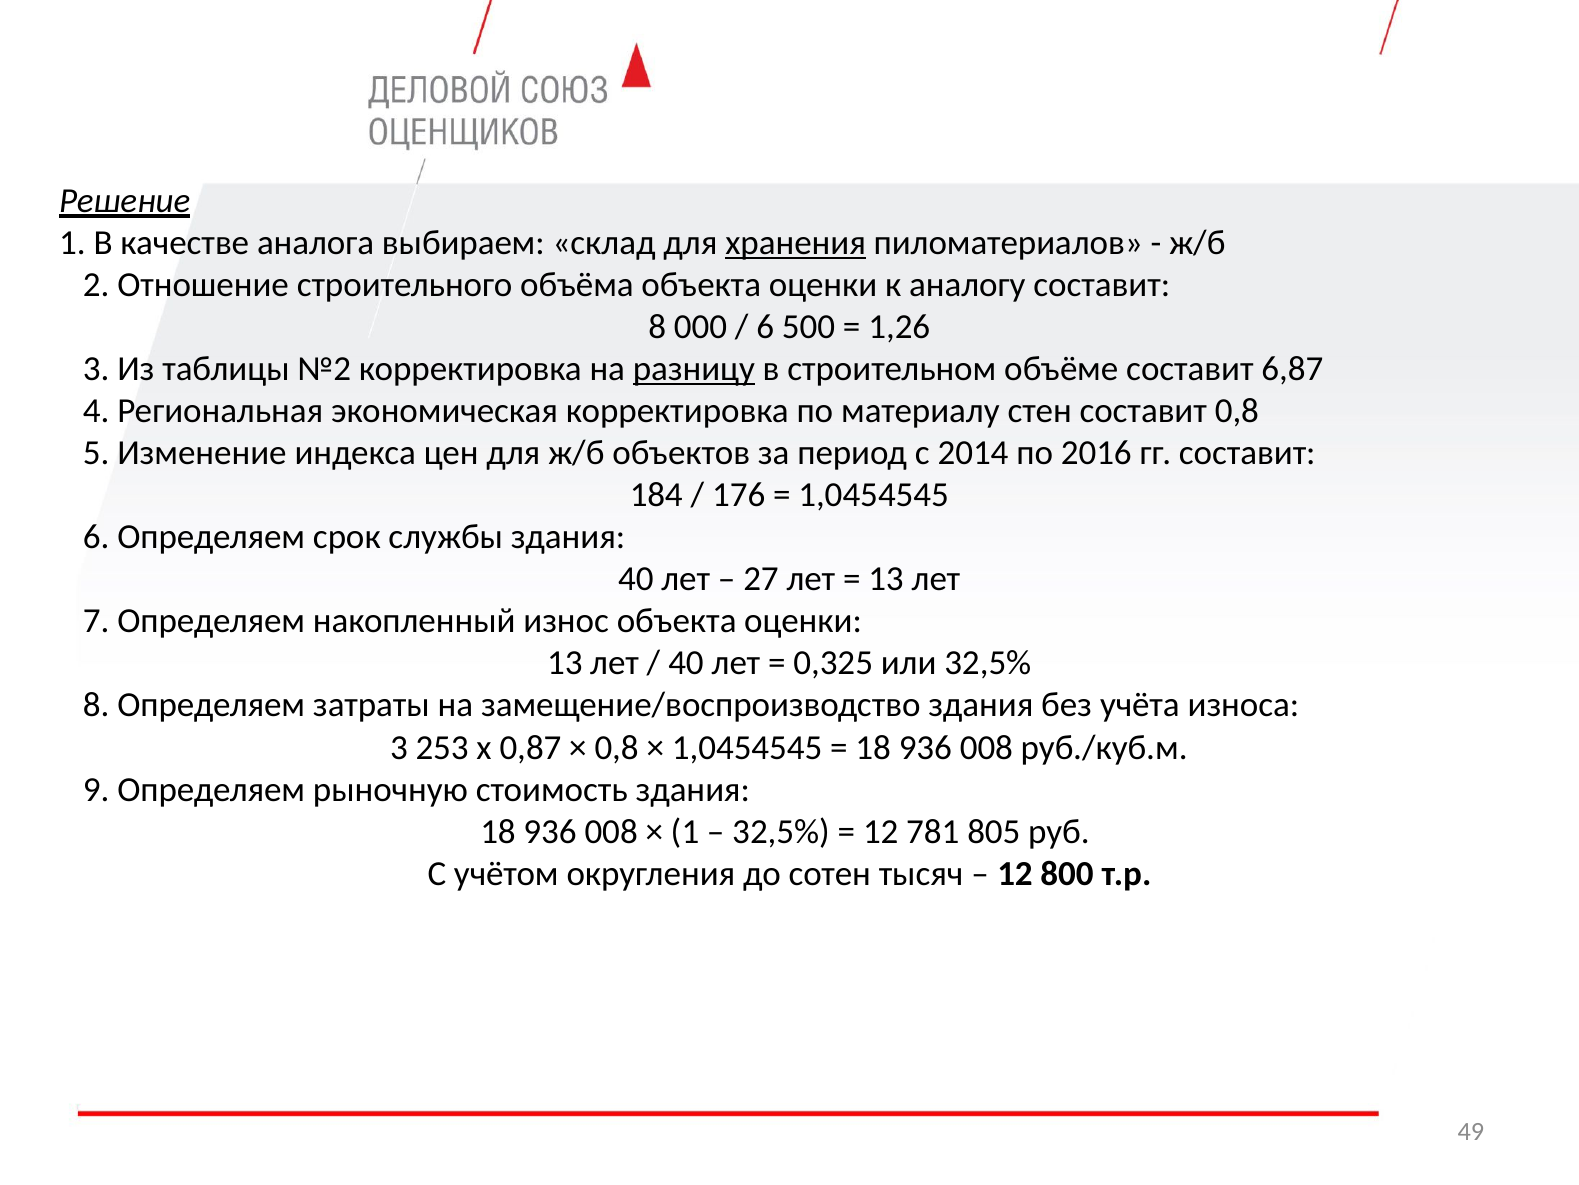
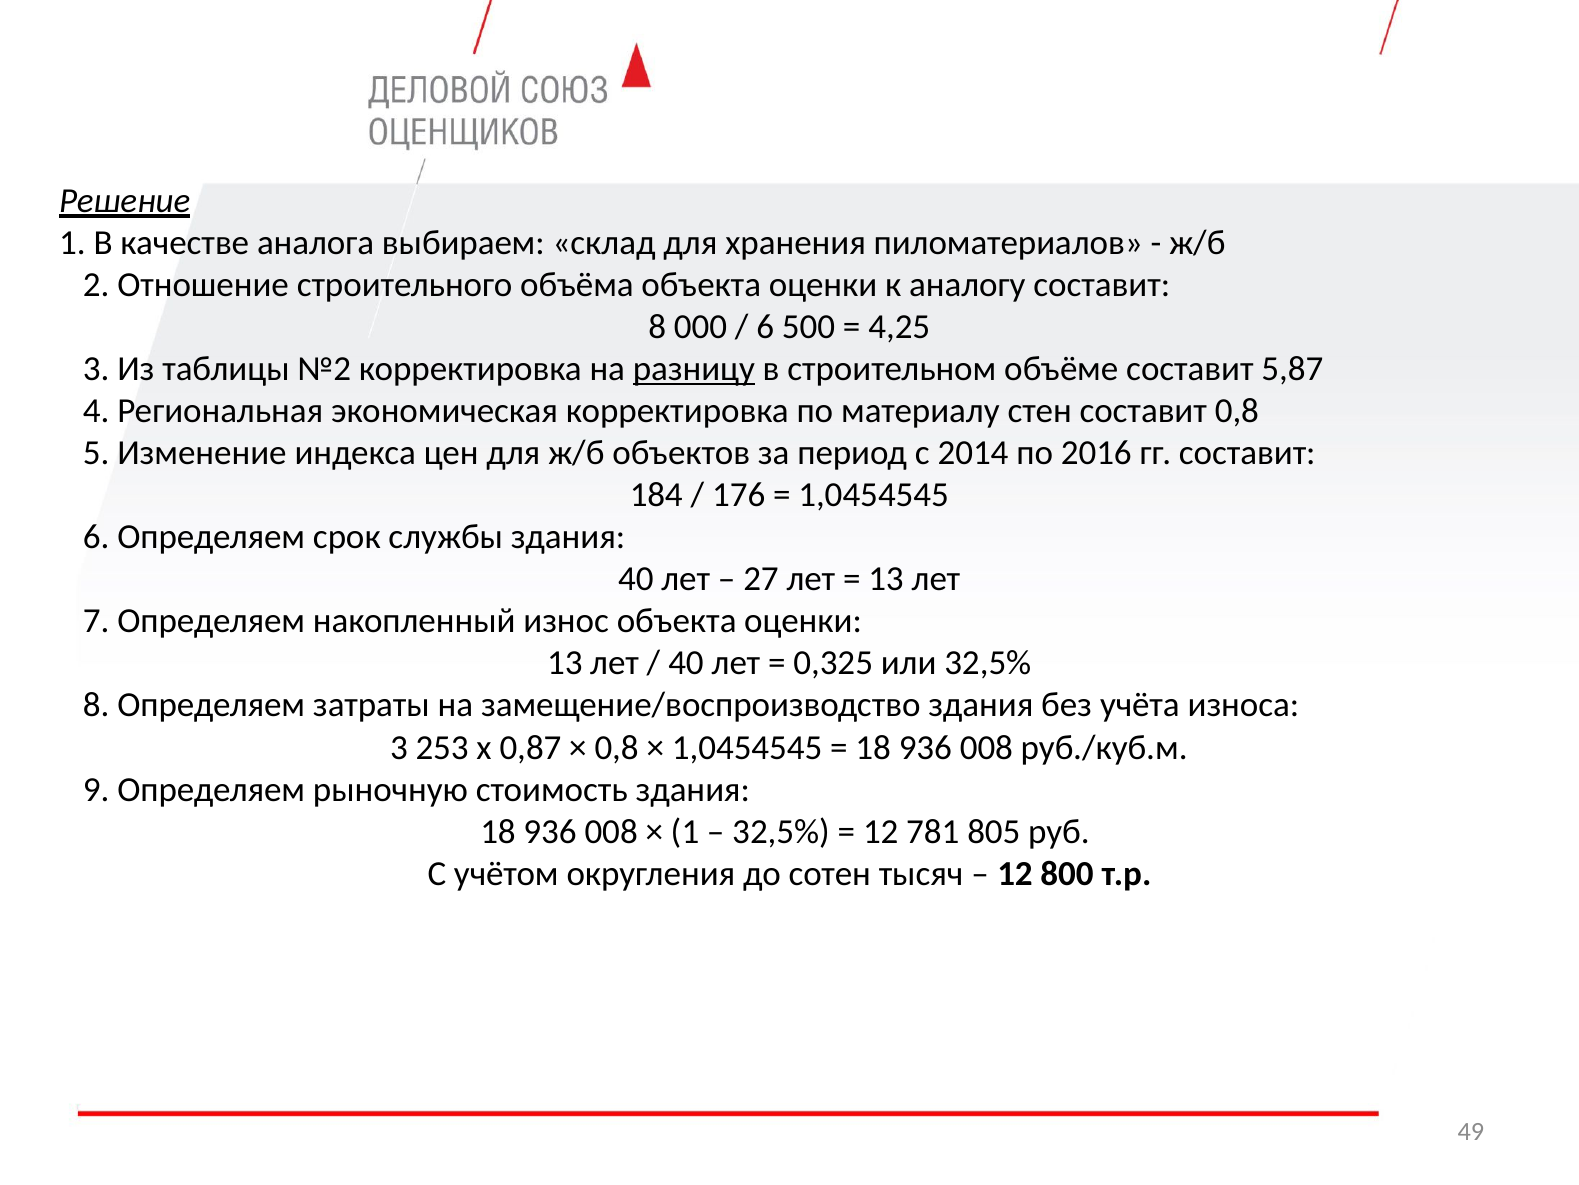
хранения underline: present -> none (796, 243)
1,26: 1,26 -> 4,25 (899, 327)
6,87: 6,87 -> 5,87 (1292, 369)
